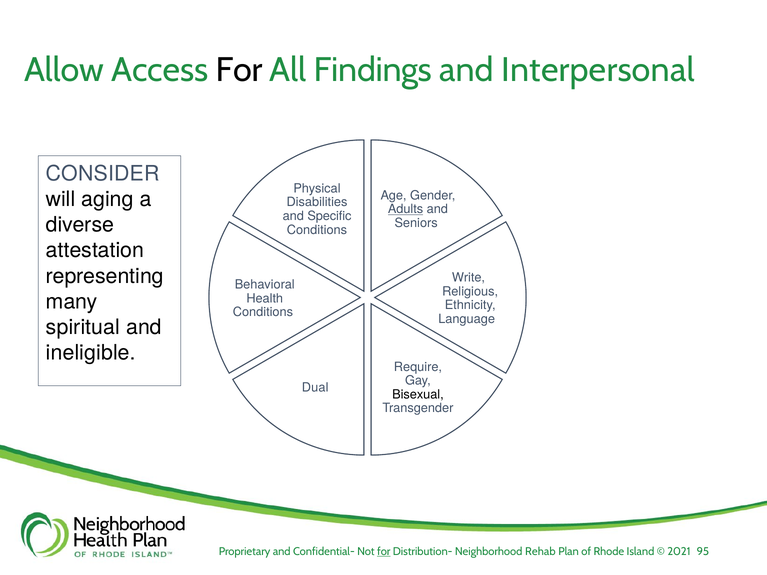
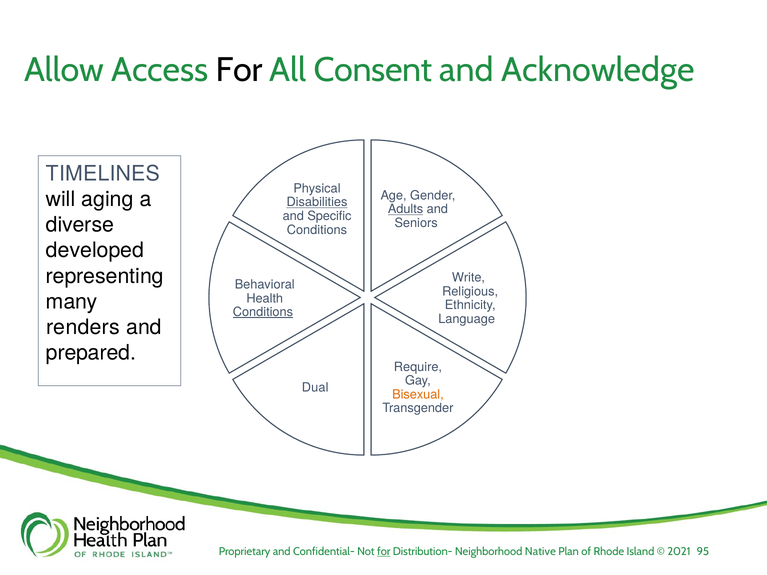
Findings: Findings -> Consent (373, 70)
Interpersonal: Interpersonal -> Acknowledge (598, 70)
CONSIDER: CONSIDER -> TIMELINES (103, 174)
Disabilities underline: none -> present (317, 202)
attestation: attestation -> developed (95, 251)
Conditions underline: none -> present (263, 312)
spiritual: spiritual -> renders (83, 327)
ineligible: ineligible -> prepared (91, 353)
Bisexual colour: black -> orange (418, 395)
Rehab: Rehab -> Native (540, 552)
